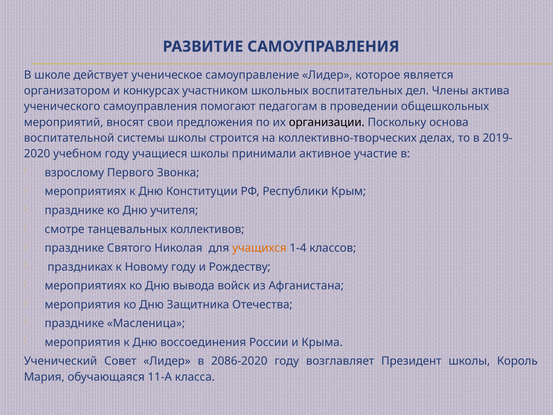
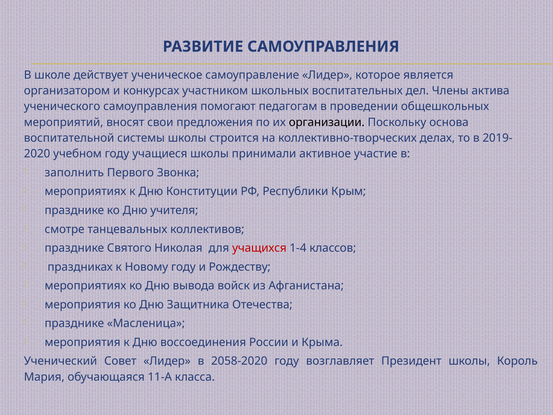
взрослому: взрослому -> заполнить (74, 173)
учащихся colour: orange -> red (259, 248)
2086-2020: 2086-2020 -> 2058-2020 (239, 361)
